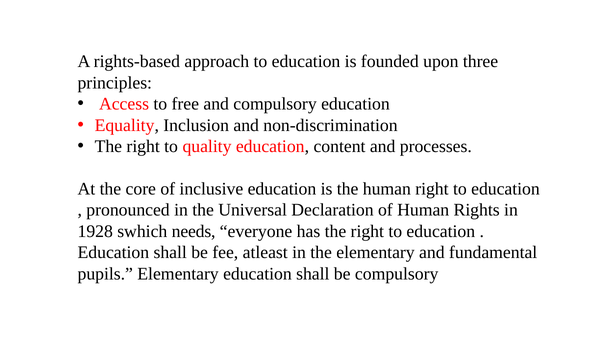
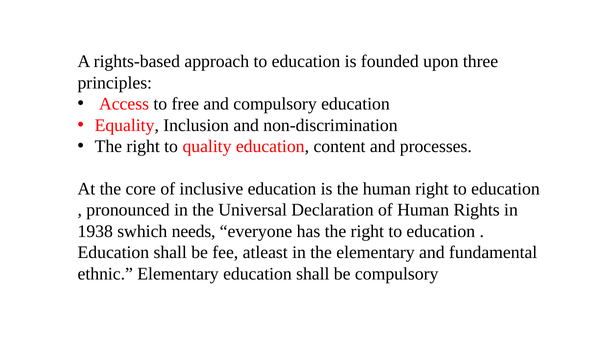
1928: 1928 -> 1938 (95, 232)
pupils: pupils -> ethnic (105, 274)
